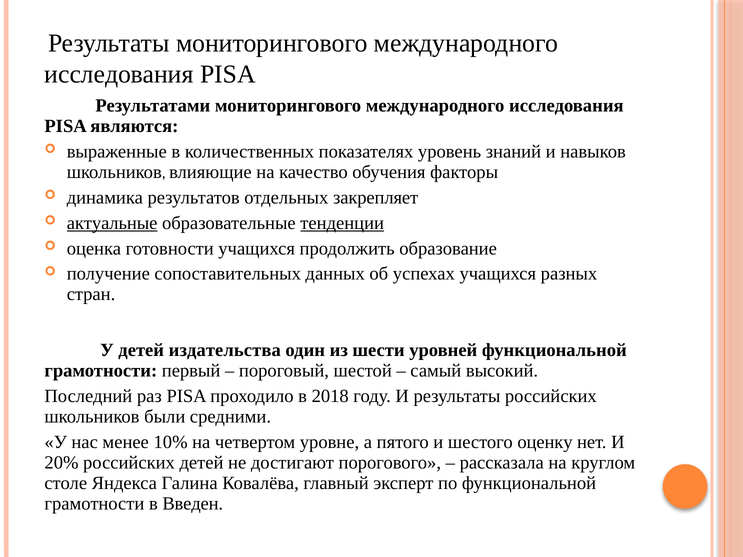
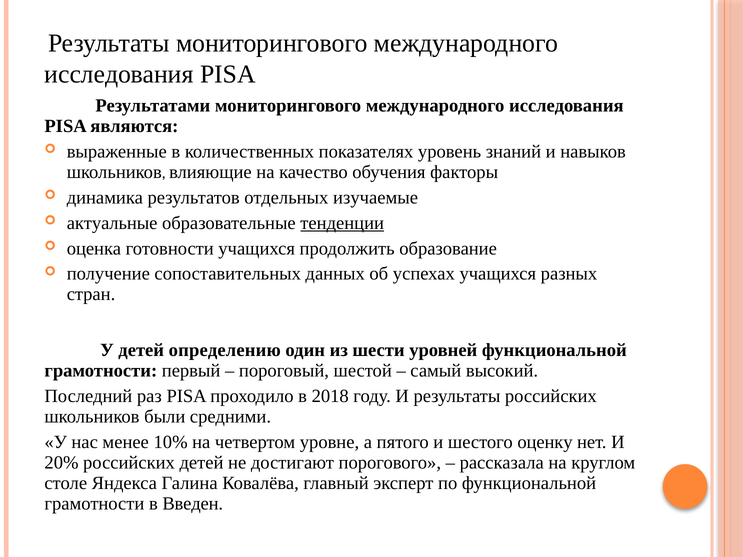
закрепляет: закрепляет -> изучаемые (376, 198)
актуальные underline: present -> none (112, 223)
издательства: издательства -> определению (225, 350)
